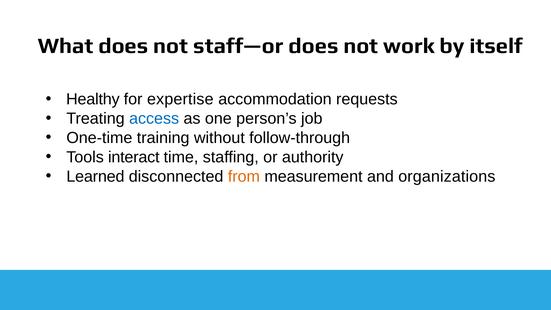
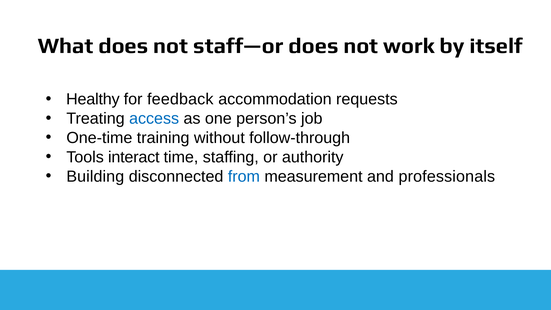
expertise: expertise -> feedback (180, 99)
Learned: Learned -> Building (95, 176)
from colour: orange -> blue (244, 176)
organizations: organizations -> professionals (447, 176)
